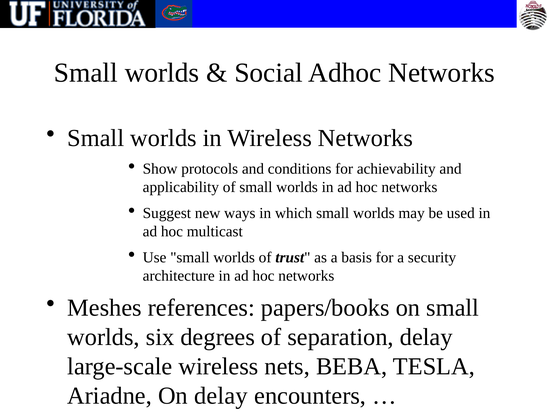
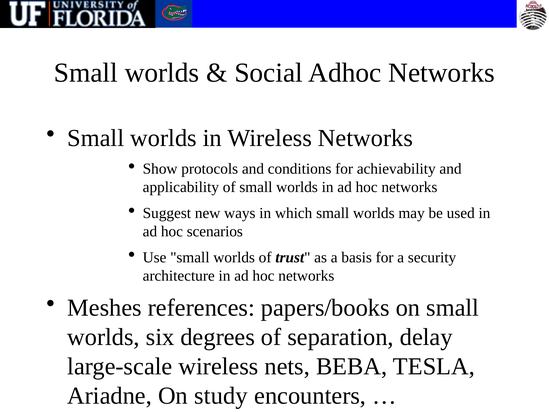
multicast: multicast -> scenarios (215, 231)
On delay: delay -> study (221, 395)
